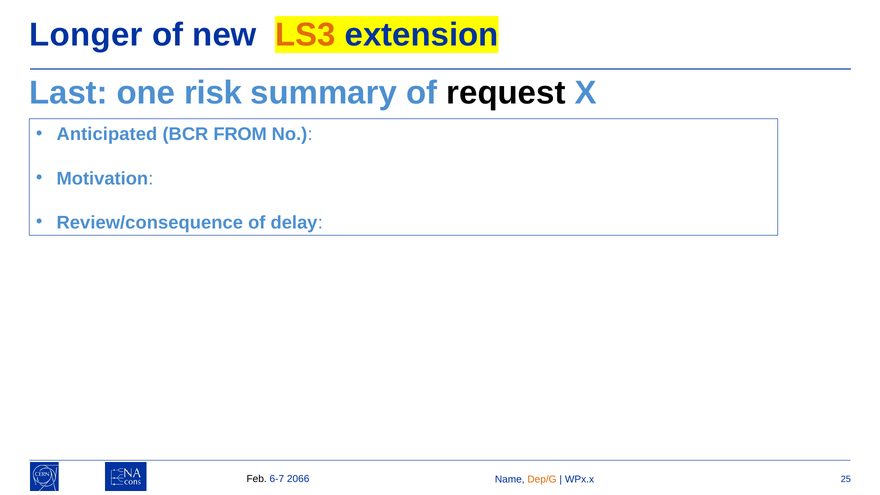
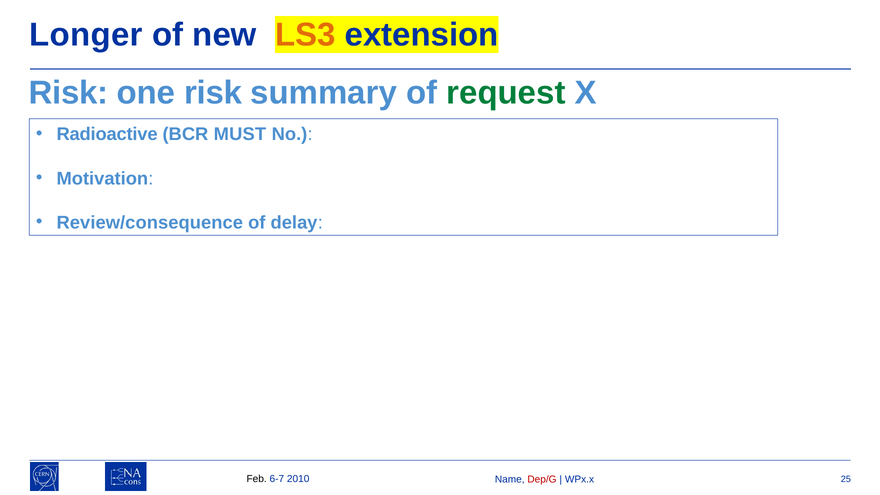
Last: Last -> Risk (69, 93)
request colour: black -> green (506, 93)
Anticipated: Anticipated -> Radioactive (107, 134)
FROM: FROM -> MUST (240, 134)
2066: 2066 -> 2010 (298, 479)
Dep/G colour: orange -> red (542, 479)
